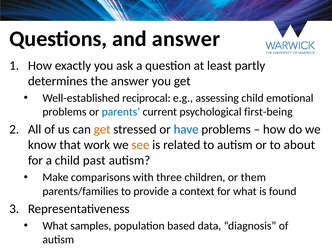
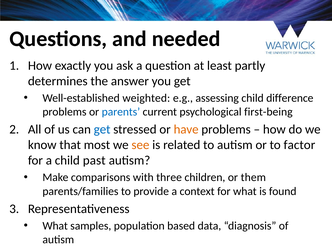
and answer: answer -> needed (186, 39)
reciprocal: reciprocal -> weighted (146, 98)
emotional: emotional -> difference (290, 98)
get colour: orange -> blue (102, 129)
have colour: blue -> orange (186, 129)
work: work -> most (97, 145)
about: about -> factor (299, 145)
